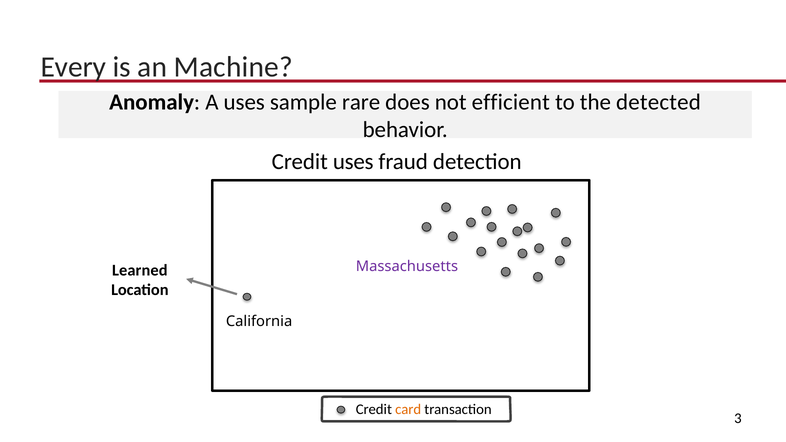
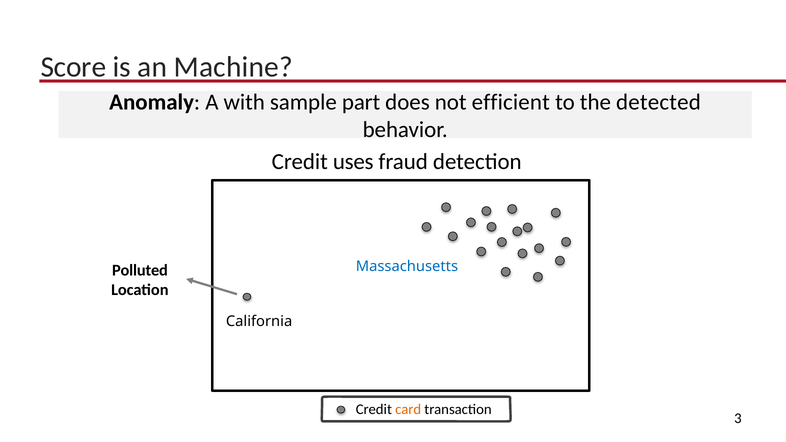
Every: Every -> Score (73, 67)
A uses: uses -> with (244, 102)
rare: rare -> part (361, 102)
Massachusetts colour: purple -> blue (407, 266)
Learned: Learned -> Polluted (140, 270)
